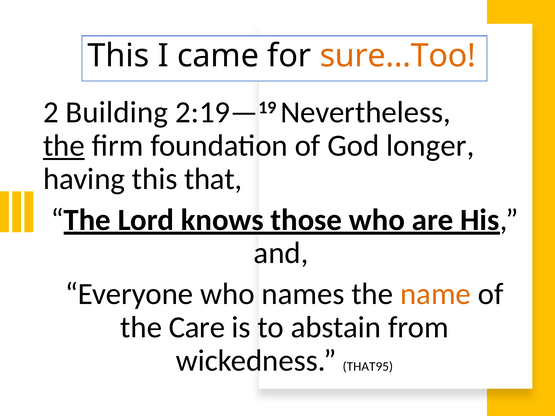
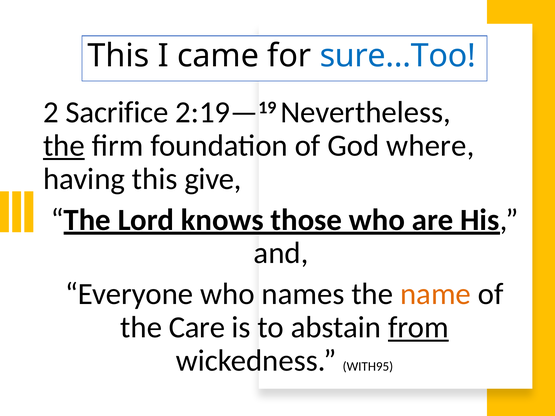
sure…Too colour: orange -> blue (398, 56)
Building: Building -> Sacrifice (117, 112)
longer: longer -> where (430, 146)
that: that -> give (213, 179)
from underline: none -> present (418, 328)
THAT95: THAT95 -> WITH95 (368, 367)
